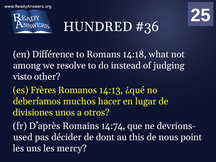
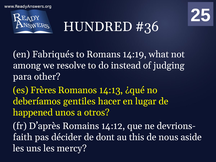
Différence: Différence -> Fabriqués (53, 54)
14:18: 14:18 -> 14:19 (135, 54)
visto: visto -> para (22, 77)
muchos: muchos -> gentiles (79, 101)
divisiones: divisiones -> happened (33, 113)
14:74: 14:74 -> 14:12 (113, 126)
used: used -> faith (23, 137)
point: point -> aside (191, 137)
